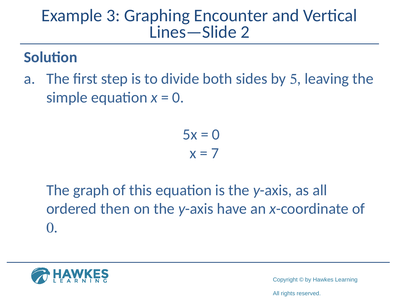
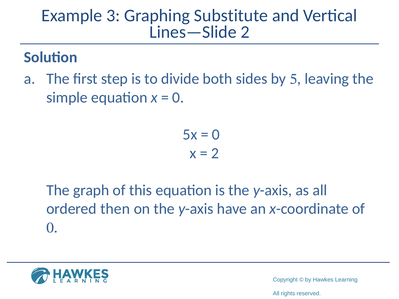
Encounter: Encounter -> Substitute (231, 16)
7: 7 -> 2 (215, 153)
